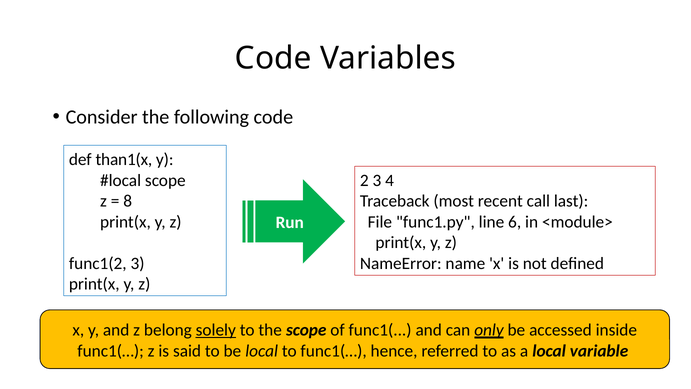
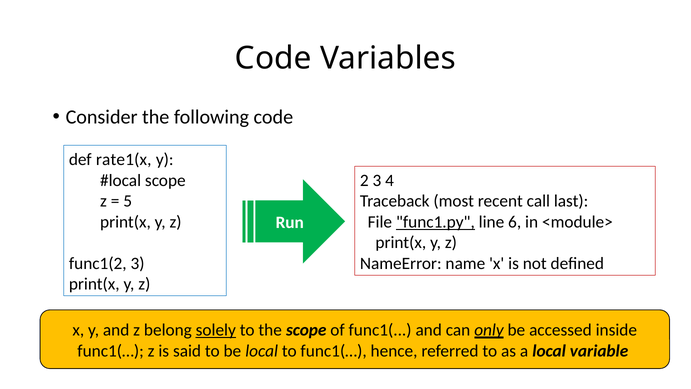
than1(x: than1(x -> rate1(x (124, 159)
8: 8 -> 5 (128, 201)
func1.py underline: none -> present (435, 222)
